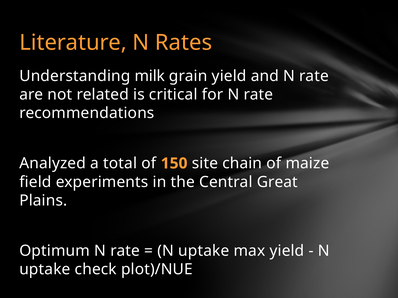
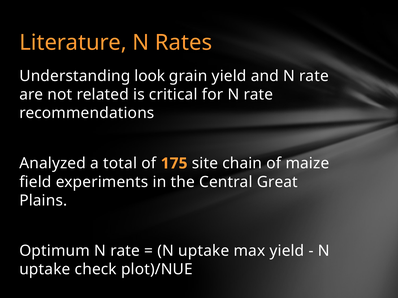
milk: milk -> look (150, 76)
150: 150 -> 175 (174, 164)
